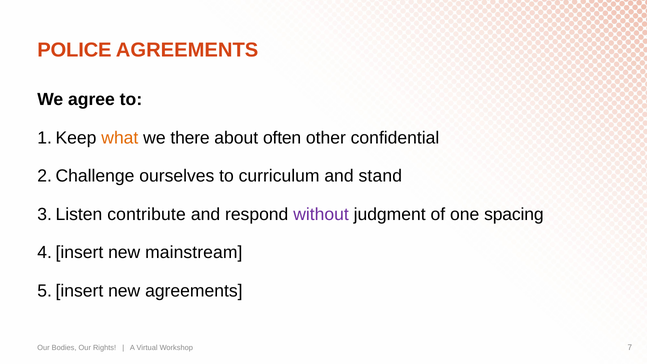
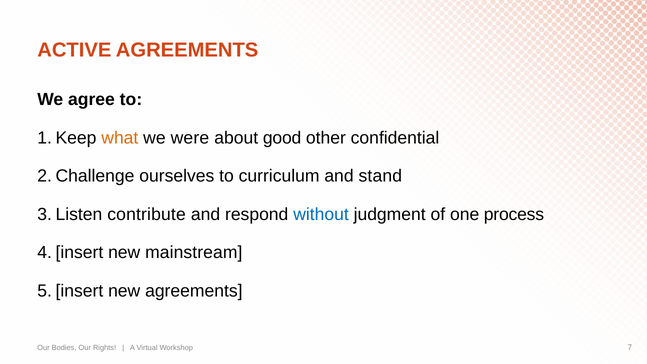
POLICE: POLICE -> ACTIVE (74, 50)
there: there -> were (190, 138)
often: often -> good (282, 138)
without colour: purple -> blue (321, 214)
spacing: spacing -> process (514, 214)
